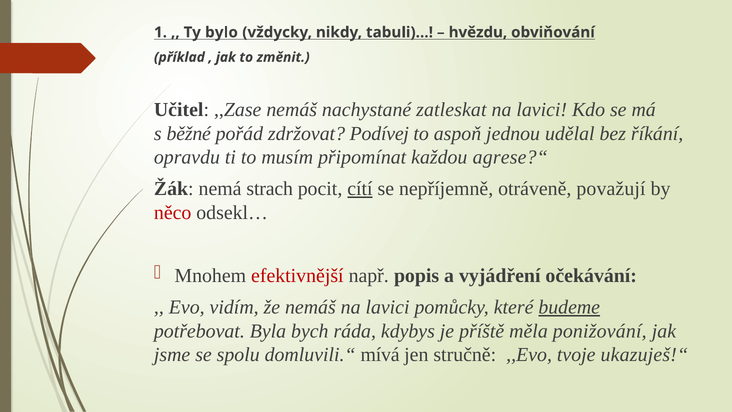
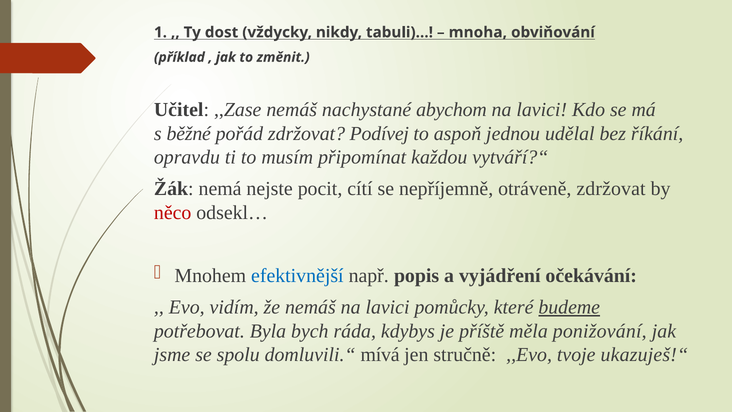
bylo: bylo -> dost (222, 32)
hvězdu: hvězdu -> mnoha (478, 32)
zatleskat: zatleskat -> abychom (451, 110)
agrese?“: agrese?“ -> vytváří?“ (510, 157)
strach: strach -> nejste (270, 189)
cítí underline: present -> none (360, 189)
otráveně považují: považují -> zdržovat (611, 189)
efektivnější colour: red -> blue (297, 275)
